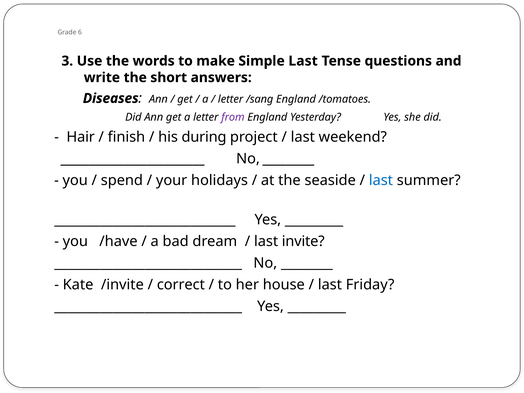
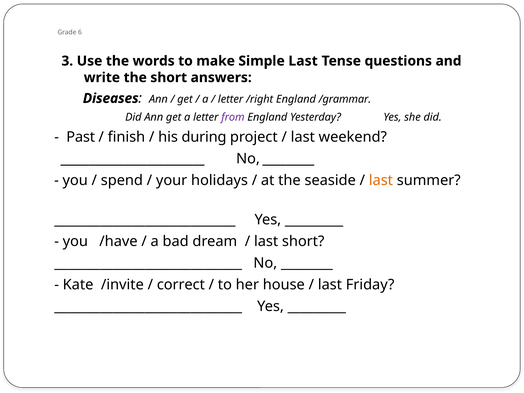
/sang: /sang -> /right (260, 99)
/tomatoes: /tomatoes -> /grammar (345, 99)
Hair: Hair -> Past (81, 137)
last colour: blue -> orange (381, 180)
last invite: invite -> short (303, 241)
